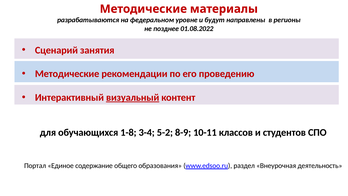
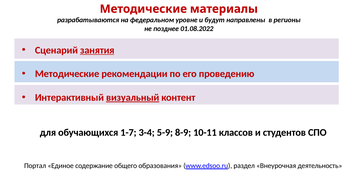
занятия underline: none -> present (97, 50)
1-8: 1-8 -> 1-7 (128, 132)
5-2: 5-2 -> 5-9 (165, 132)
